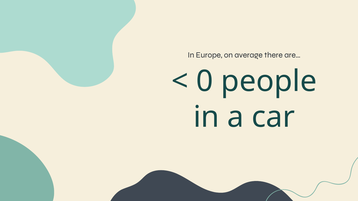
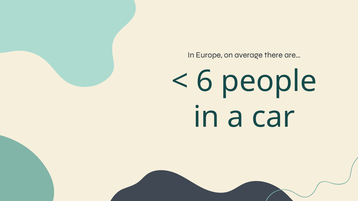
0: 0 -> 6 (205, 82)
